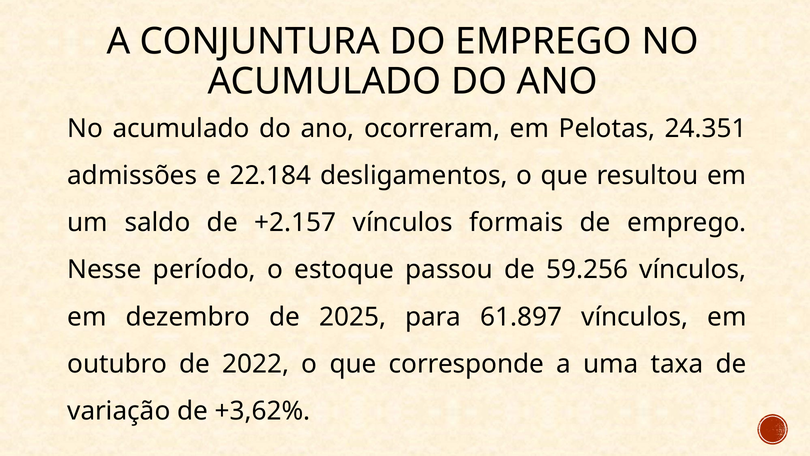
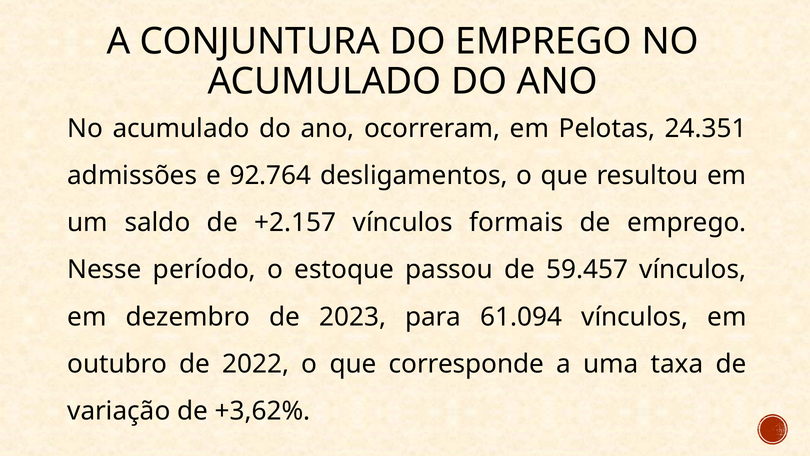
22.184: 22.184 -> 92.764 (270, 175)
59.256: 59.256 -> 59.457 (587, 270)
2025: 2025 -> 2023 (353, 317)
61.897: 61.897 -> 61.094 (521, 317)
